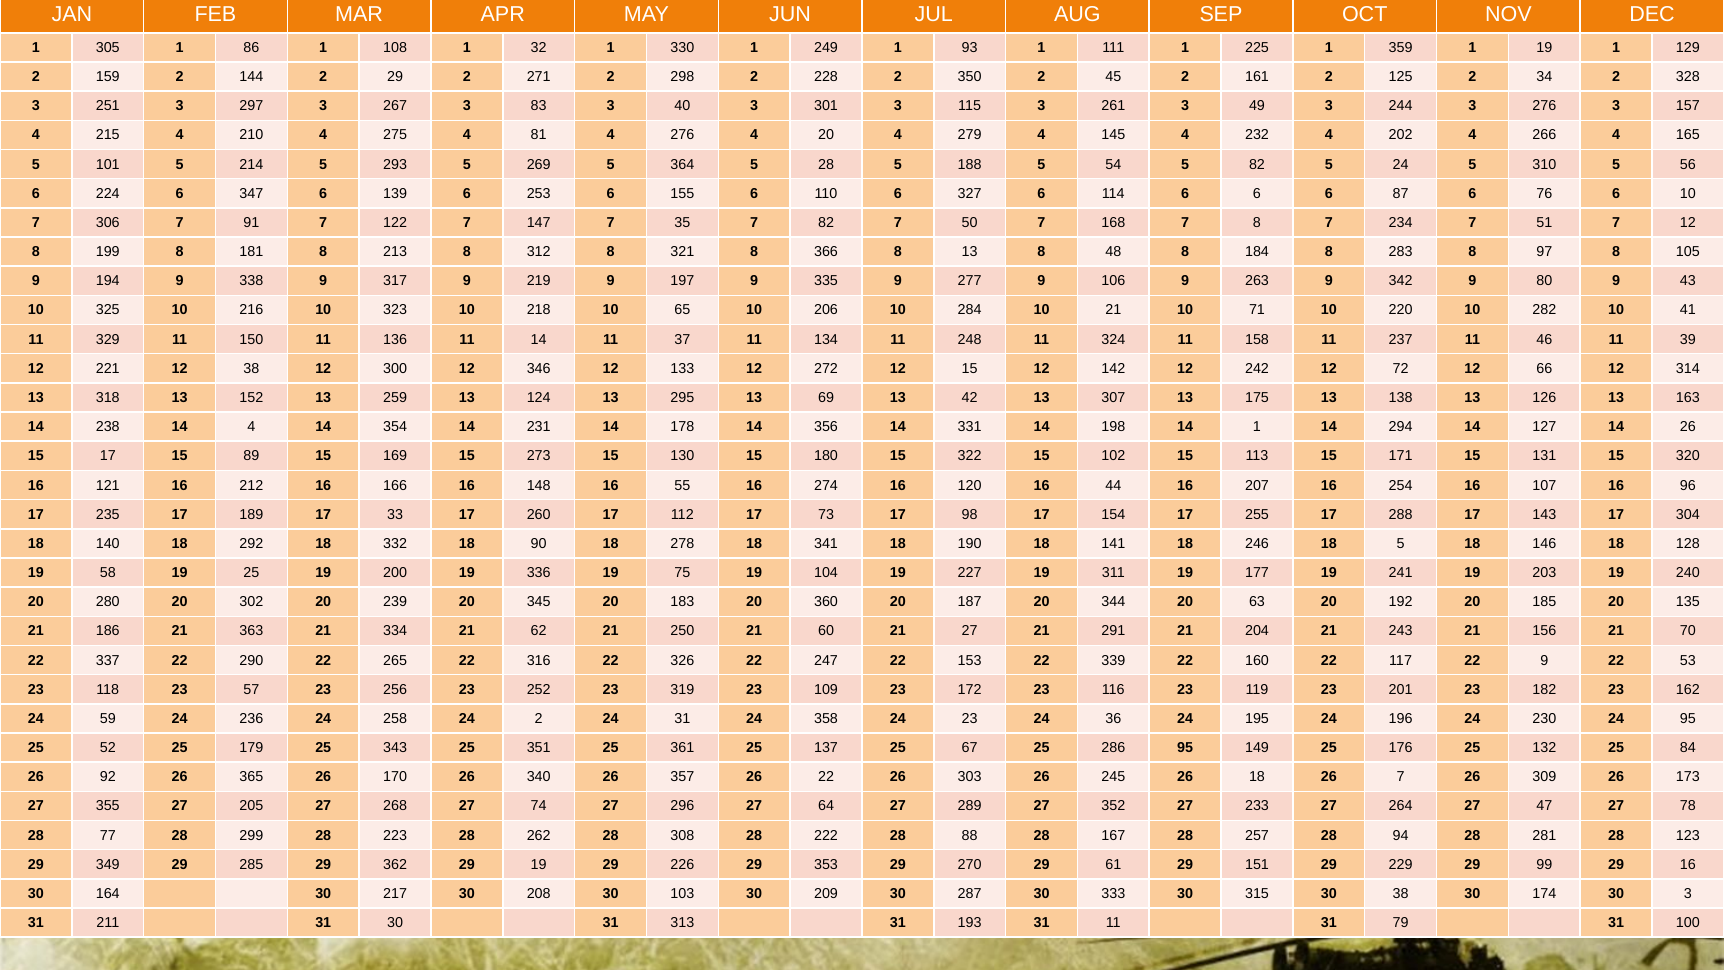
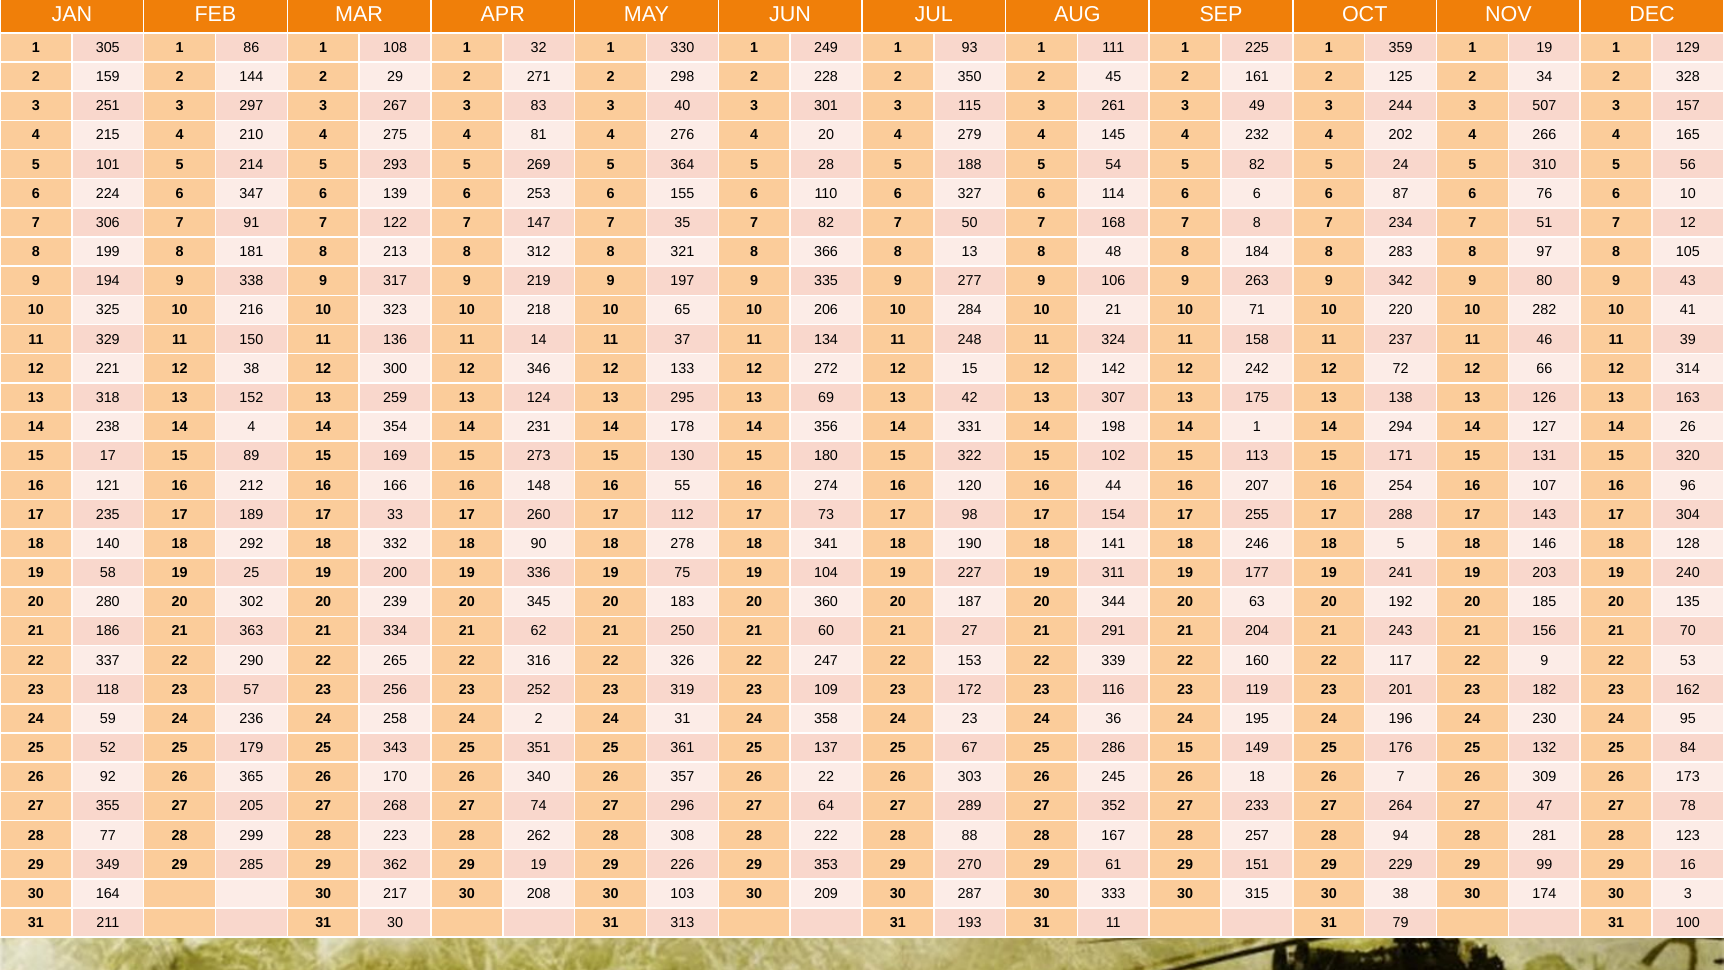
3 276: 276 -> 507 (1544, 106)
286 95: 95 -> 15 (1185, 748)
